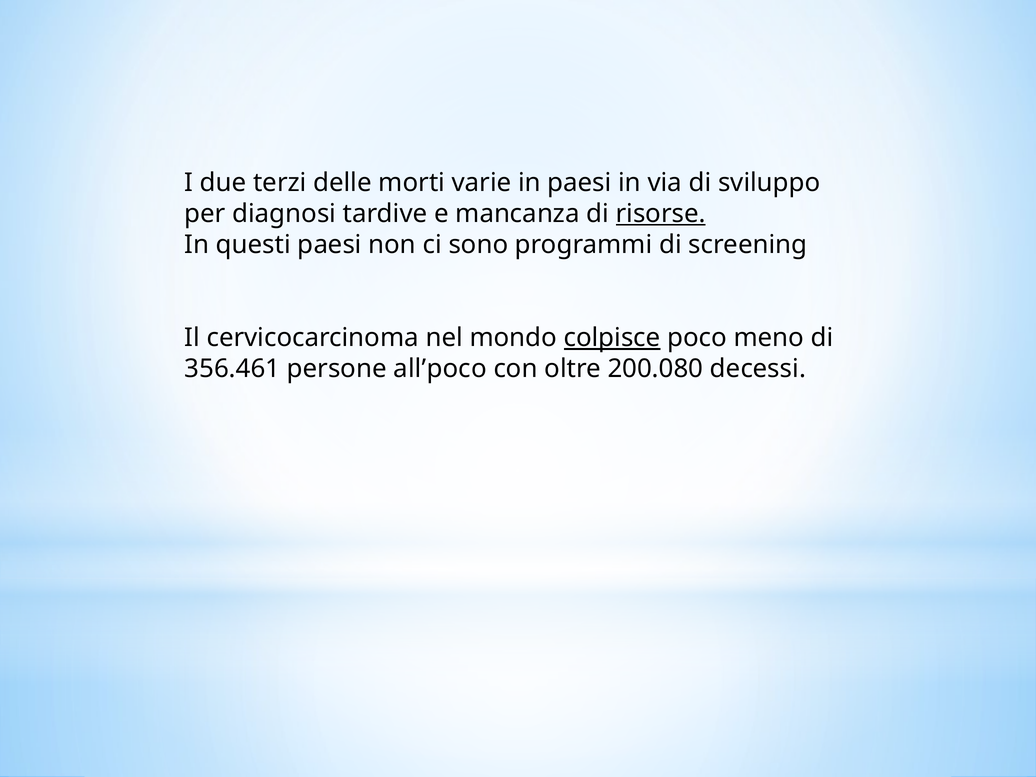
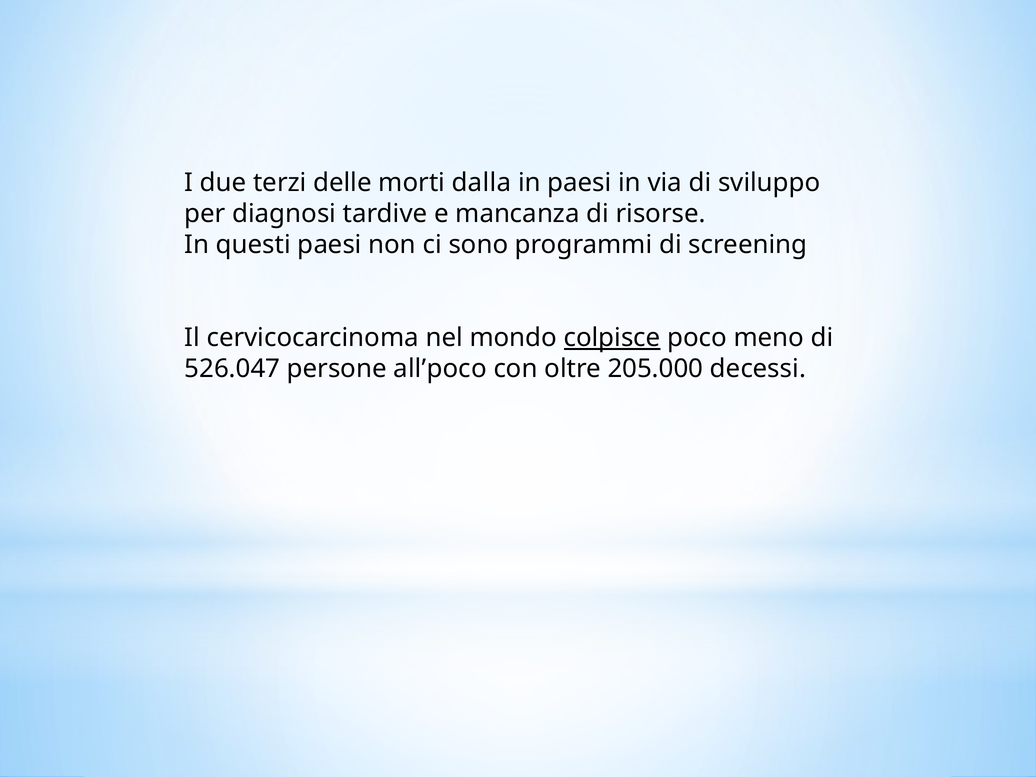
varie: varie -> dalla (481, 182)
risorse underline: present -> none (661, 214)
356.461: 356.461 -> 526.047 (232, 369)
200.080: 200.080 -> 205.000 (655, 369)
